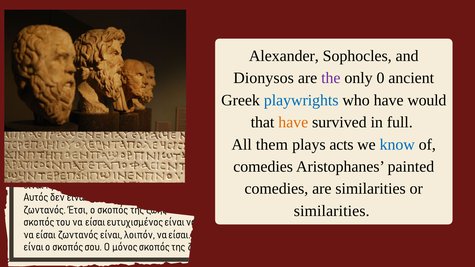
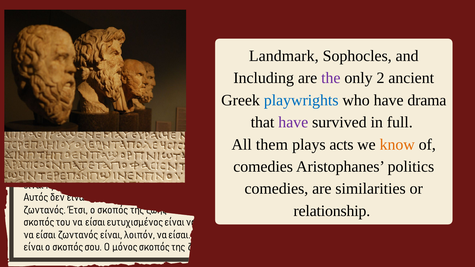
Alexander: Alexander -> Landmark (284, 56)
Dionysos: Dionysos -> Including (264, 78)
0: 0 -> 2 (381, 78)
would: would -> drama (427, 100)
have colour: orange -> purple (293, 122)
know colour: blue -> orange (397, 145)
painted: painted -> politics (411, 167)
similarities: similarities -> relationship (332, 211)
